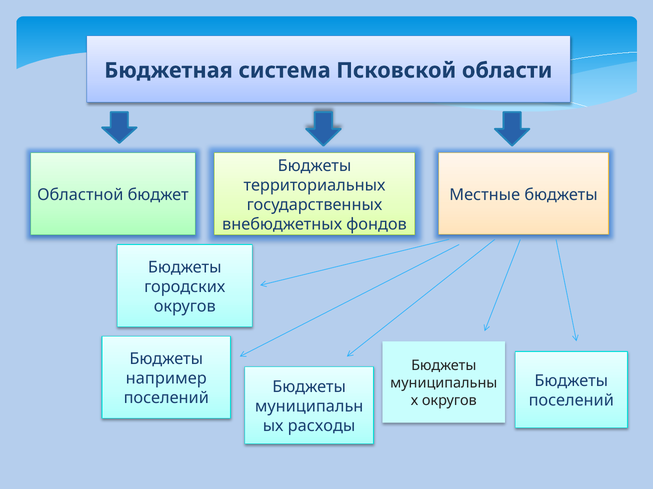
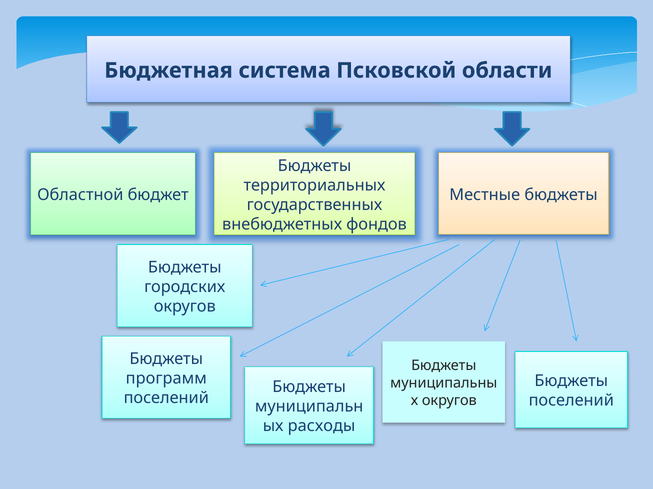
например: например -> программ (166, 379)
